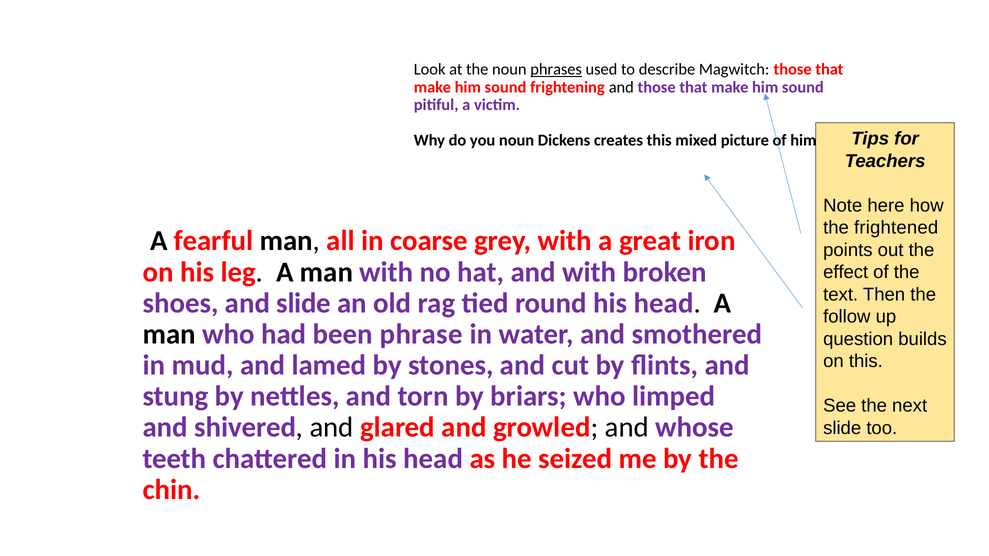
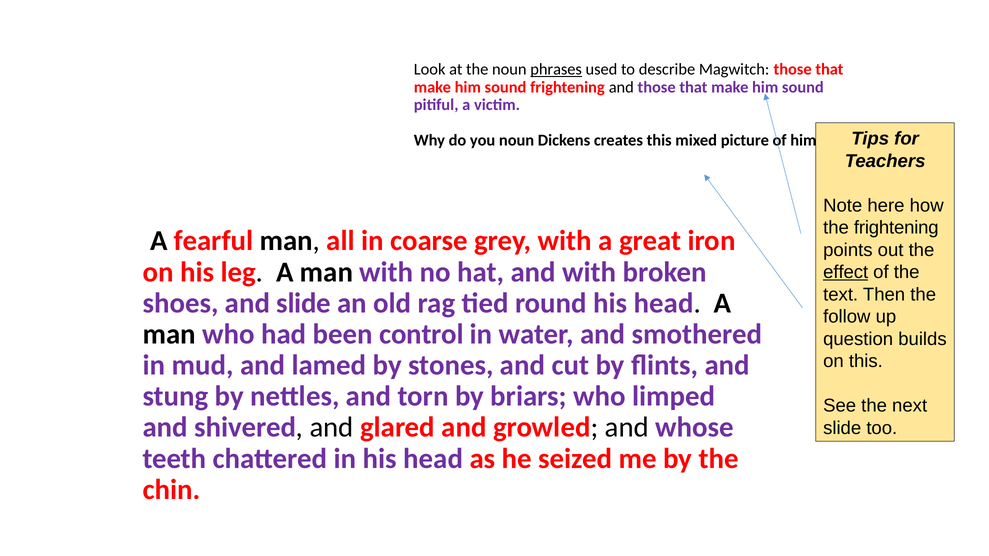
the frightened: frightened -> frightening (896, 228)
effect underline: none -> present (846, 272)
phrase: phrase -> control (421, 334)
